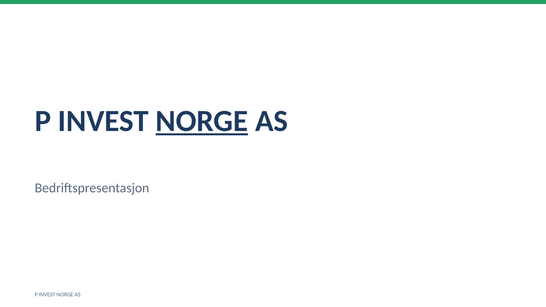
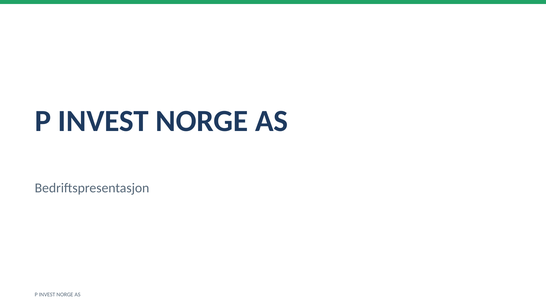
NORGE underline: present -> none (202, 121)
